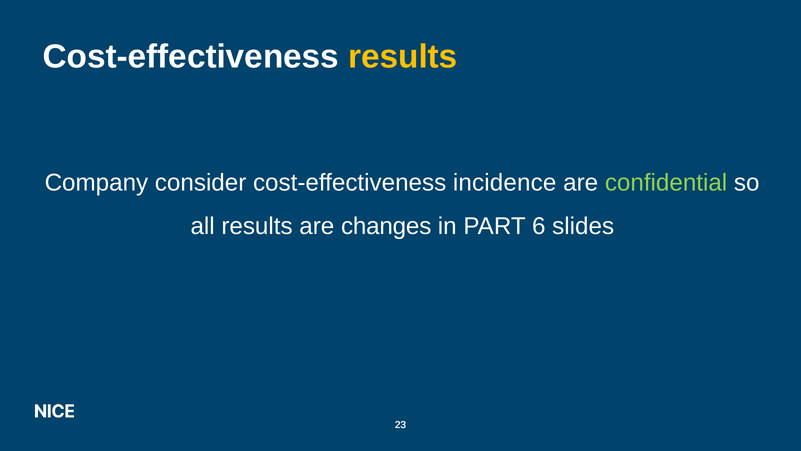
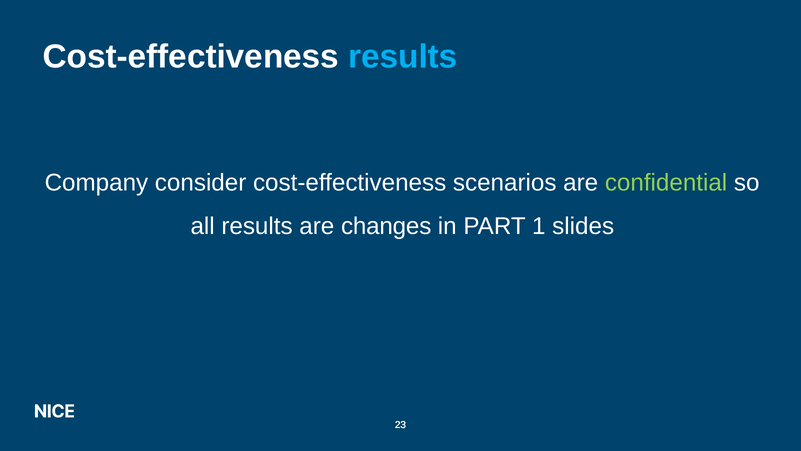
results colour: yellow -> light blue (403, 57)
incidence: incidence -> scenarios (505, 183)
6: 6 -> 1 (539, 226)
